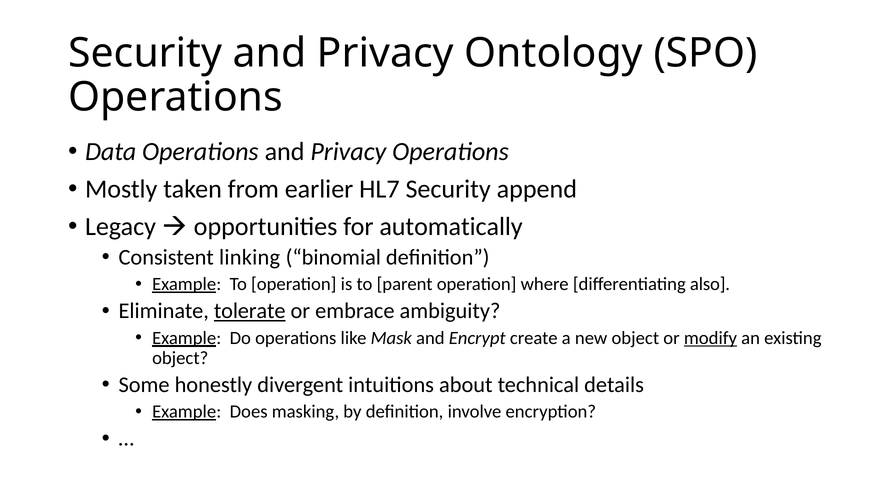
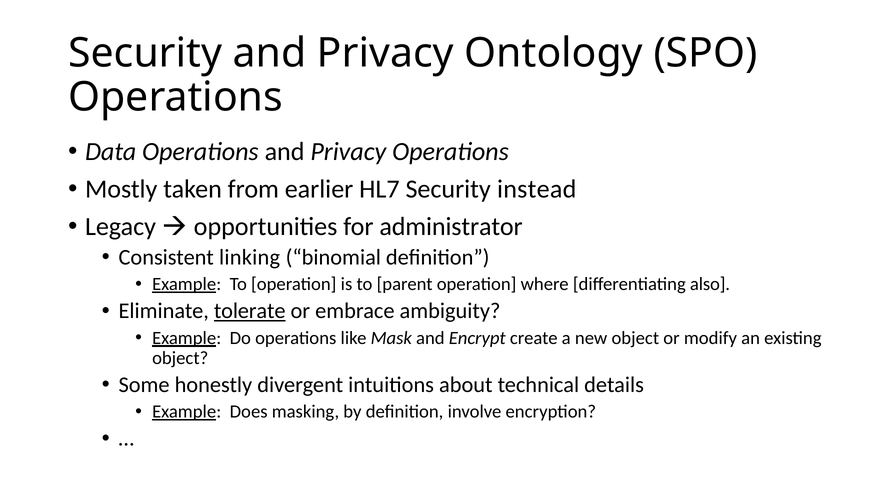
append: append -> instead (537, 189)
automatically: automatically -> administrator (451, 226)
modify underline: present -> none (710, 338)
